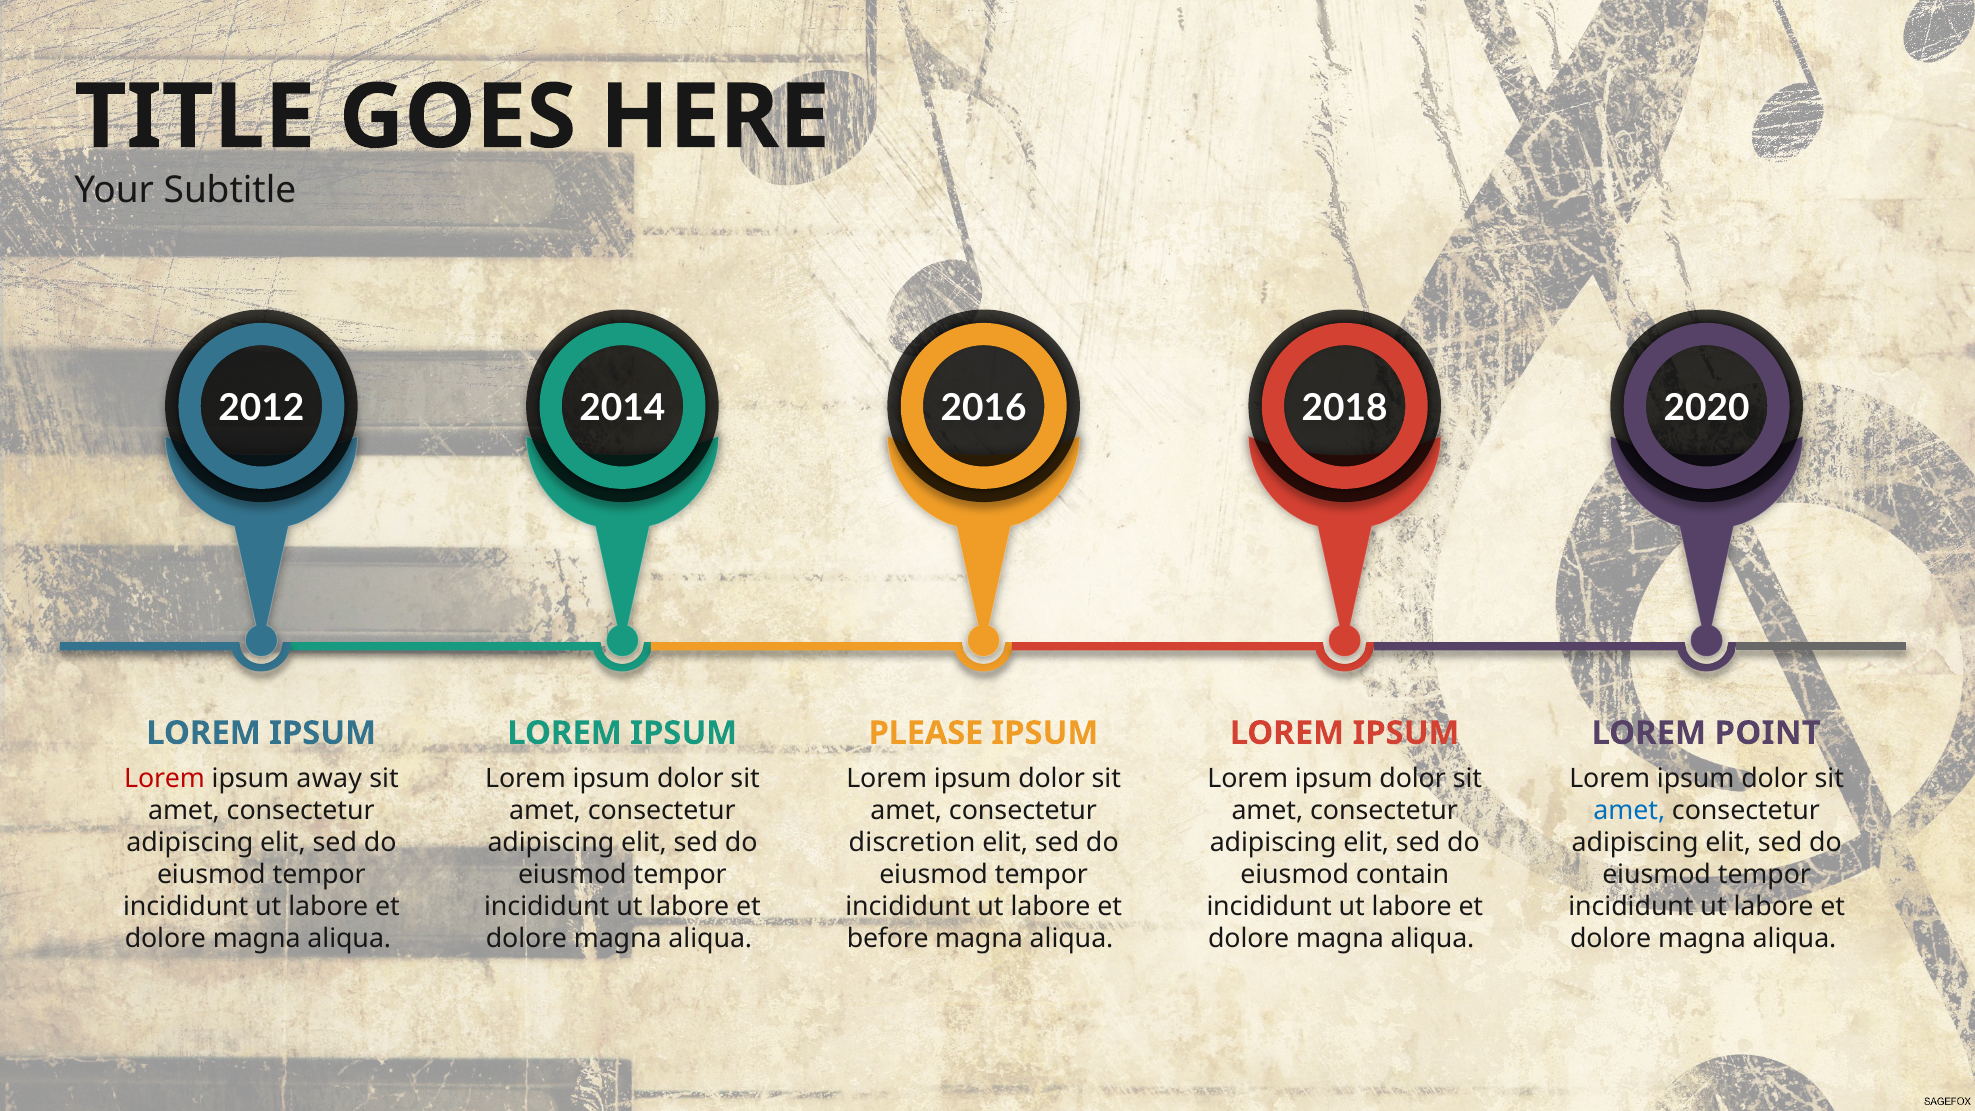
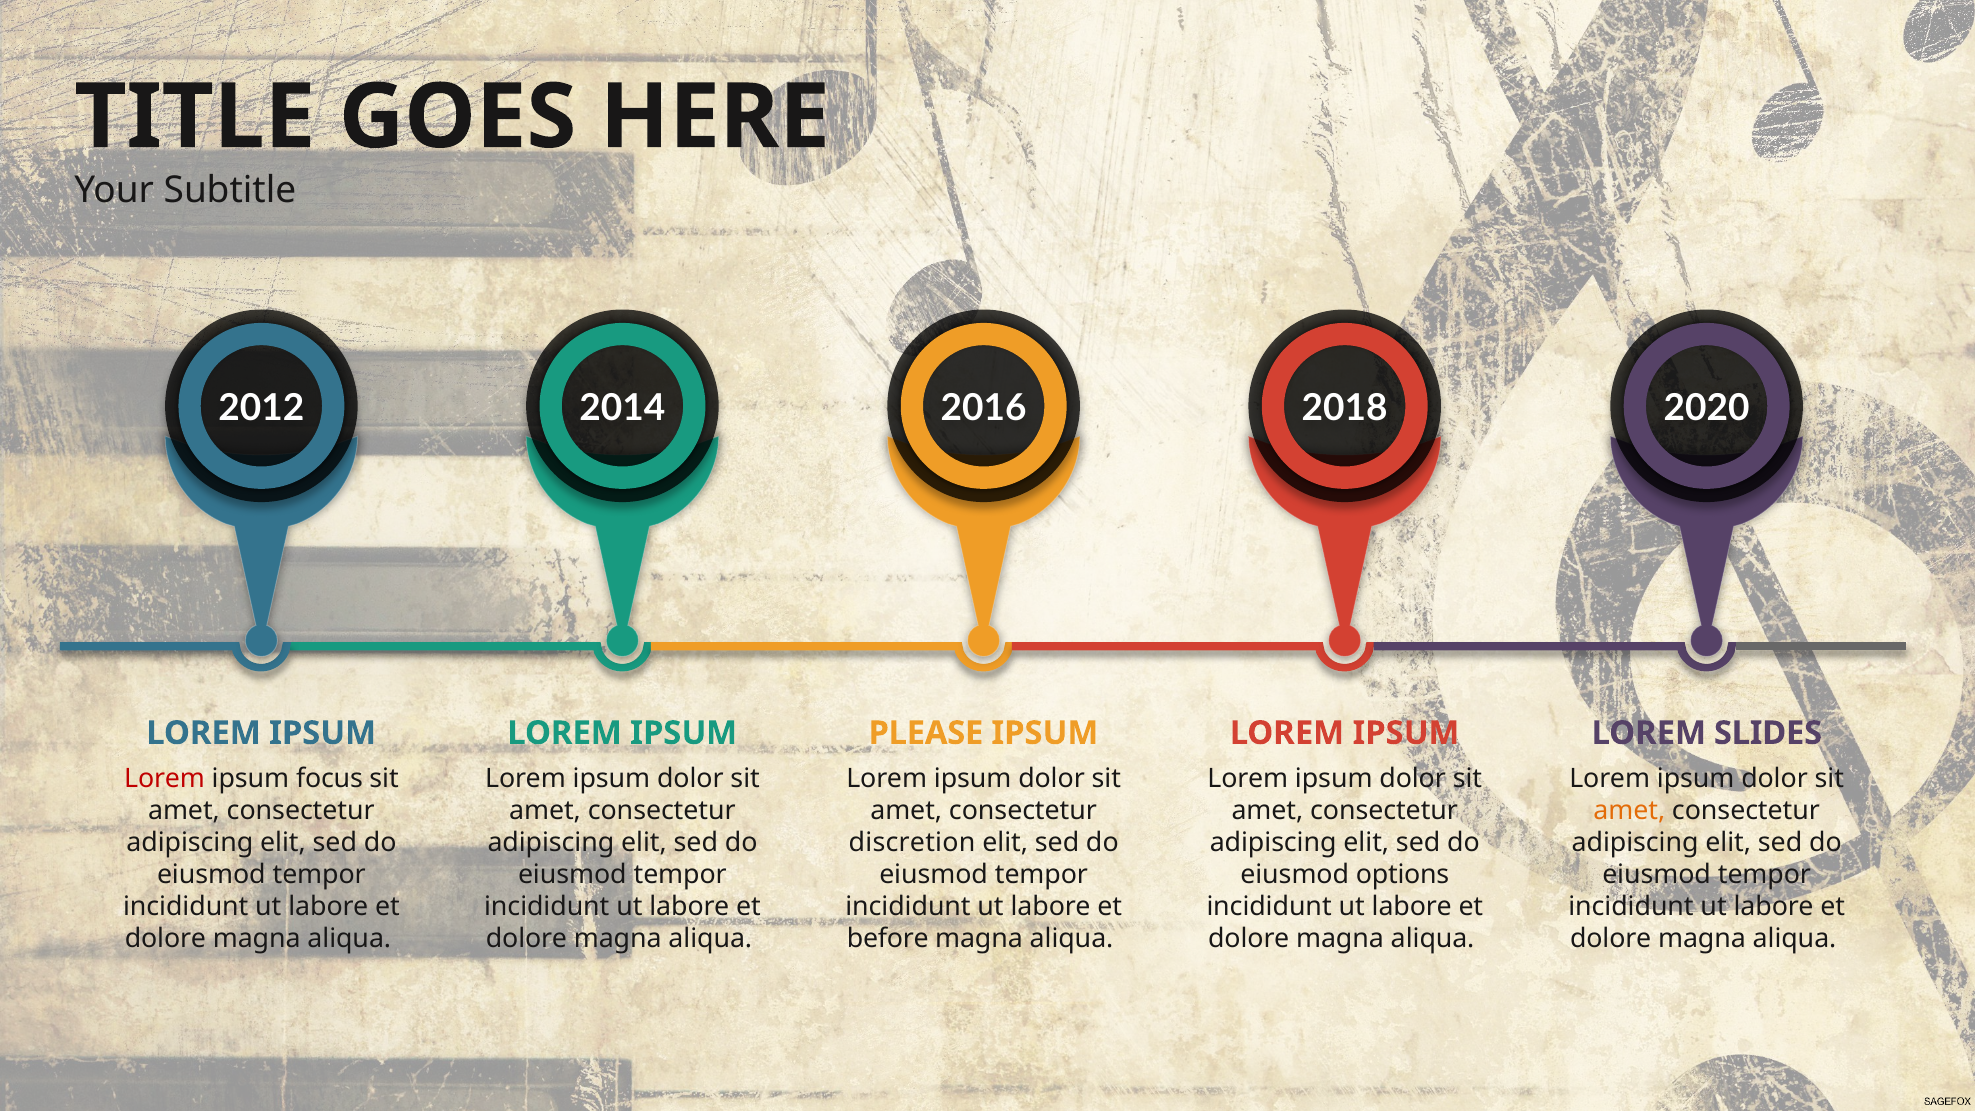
POINT: POINT -> SLIDES (1768, 733)
away: away -> focus (329, 778)
amet colour: blue -> orange (1629, 810)
contain: contain -> options (1403, 875)
